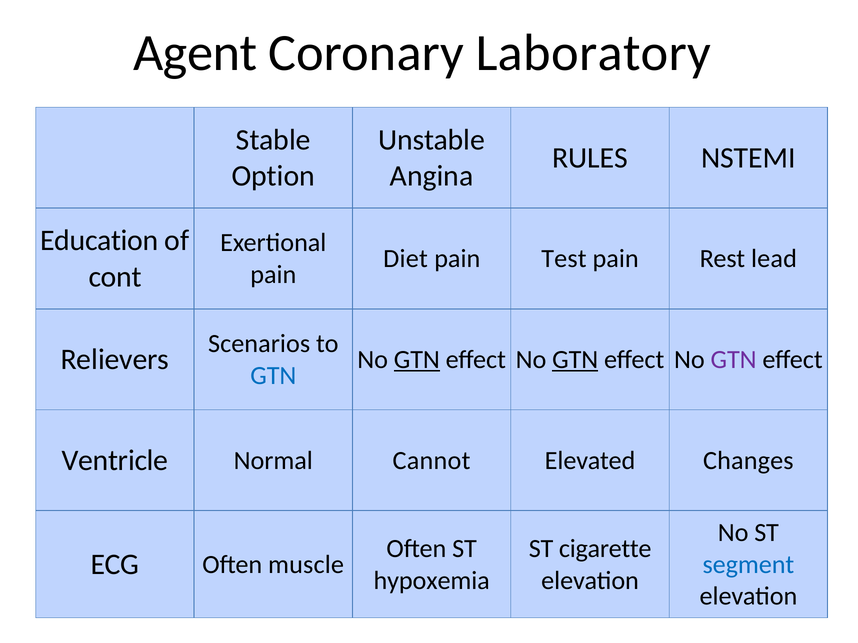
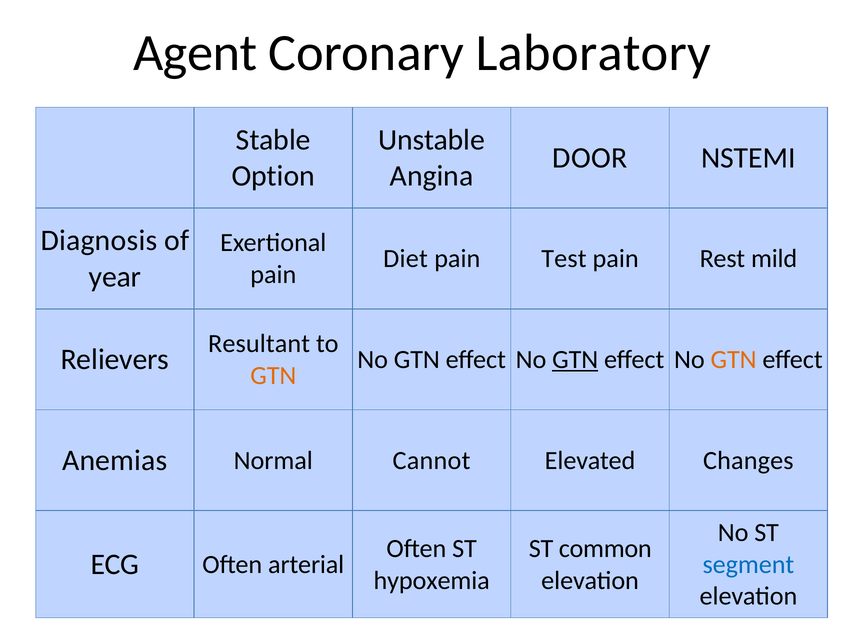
RULES: RULES -> DOOR (590, 158)
Education: Education -> Diagnosis (99, 241)
lead: lead -> mild (774, 259)
cont: cont -> year (115, 277)
Scenarios: Scenarios -> Resultant (259, 344)
GTN underline: present -> none (417, 360)
GTN colour: purple -> orange (734, 360)
GTN colour: blue -> orange (273, 376)
Ventricle: Ventricle -> Anemias (115, 461)
cigarette: cigarette -> common (605, 549)
muscle: muscle -> arterial (306, 565)
